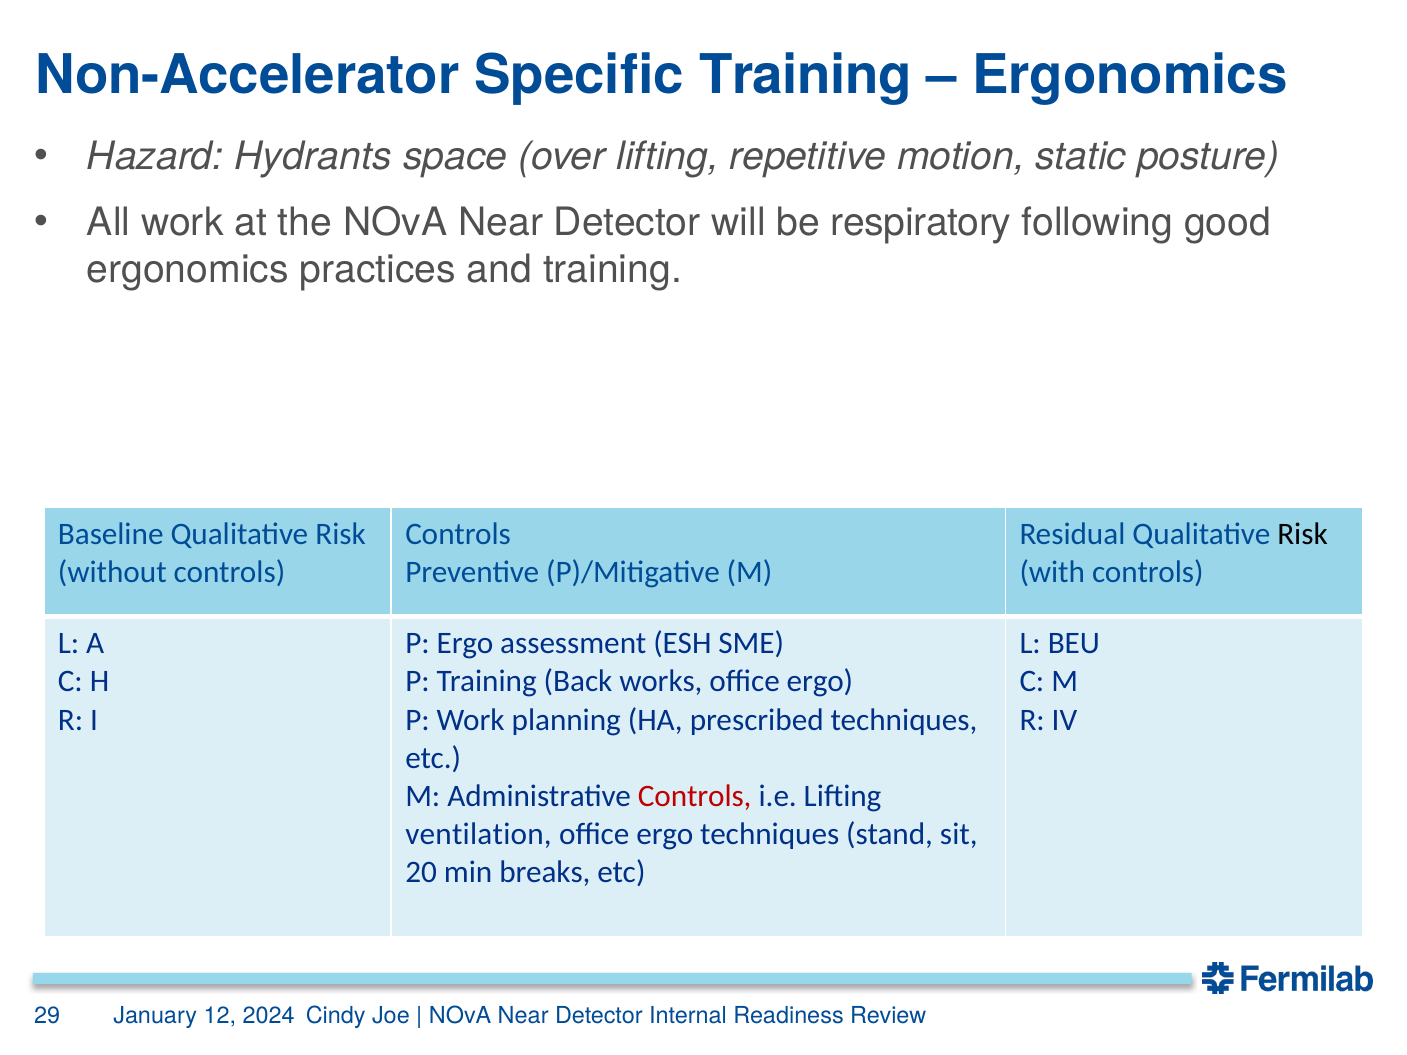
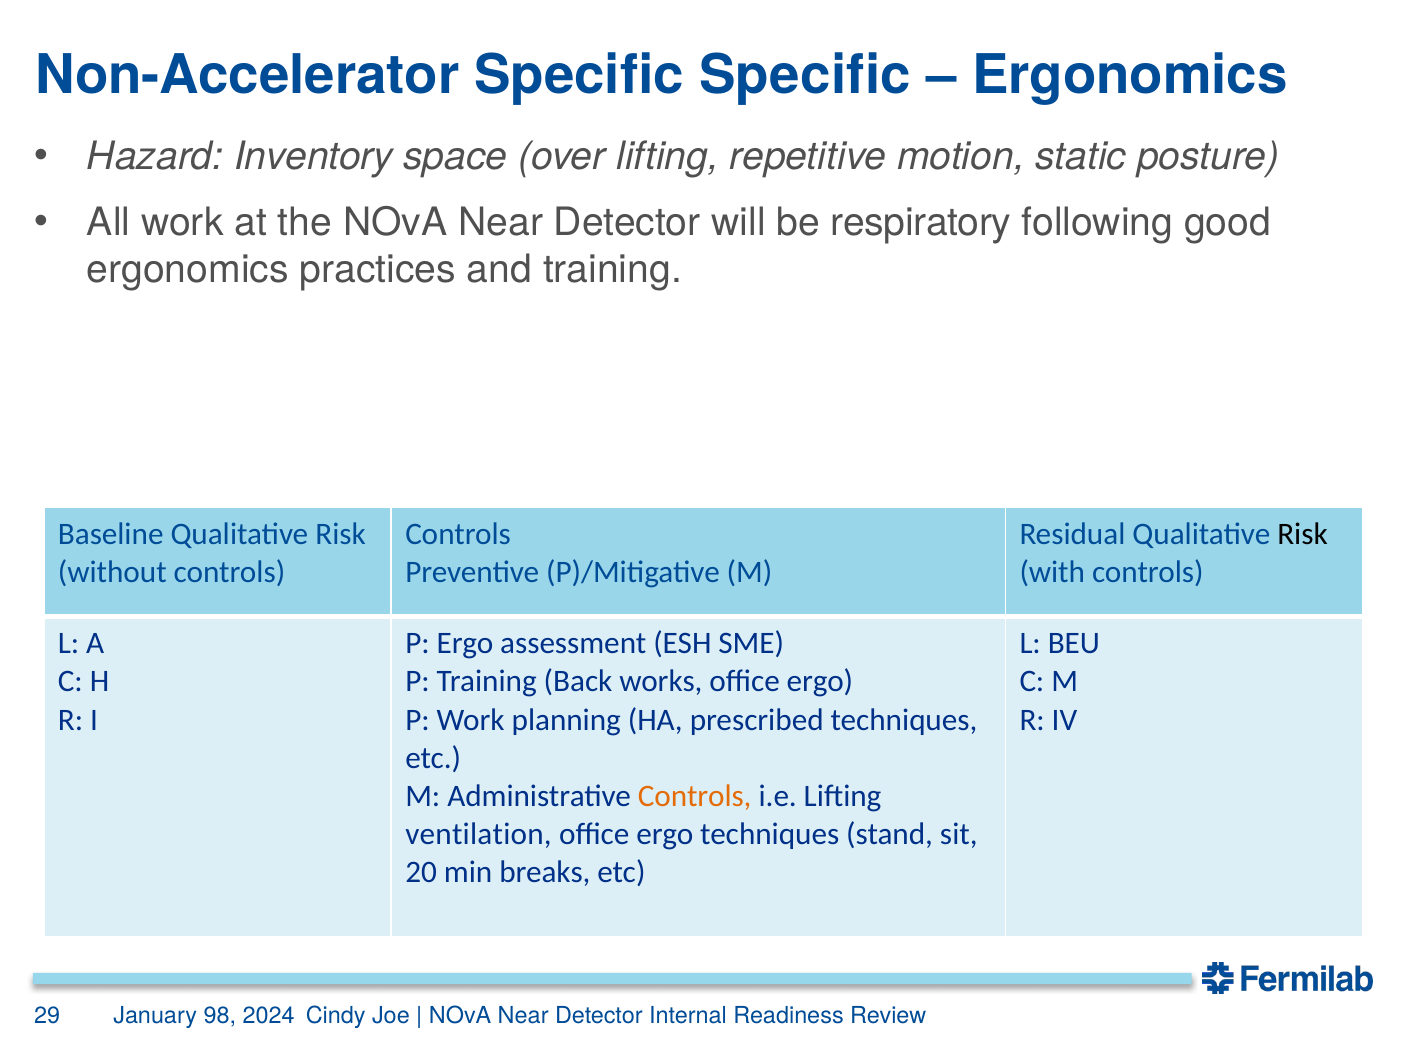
Specific Training: Training -> Specific (805, 75)
Hydrants: Hydrants -> Inventory (314, 156)
Controls colour: red -> orange (695, 796)
12: 12 -> 98 (220, 1016)
